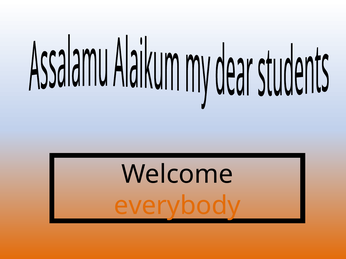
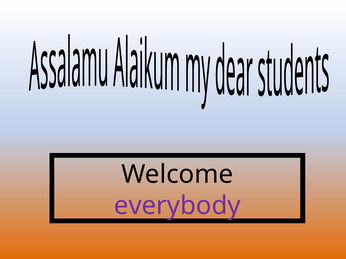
everybody colour: orange -> purple (177, 206)
